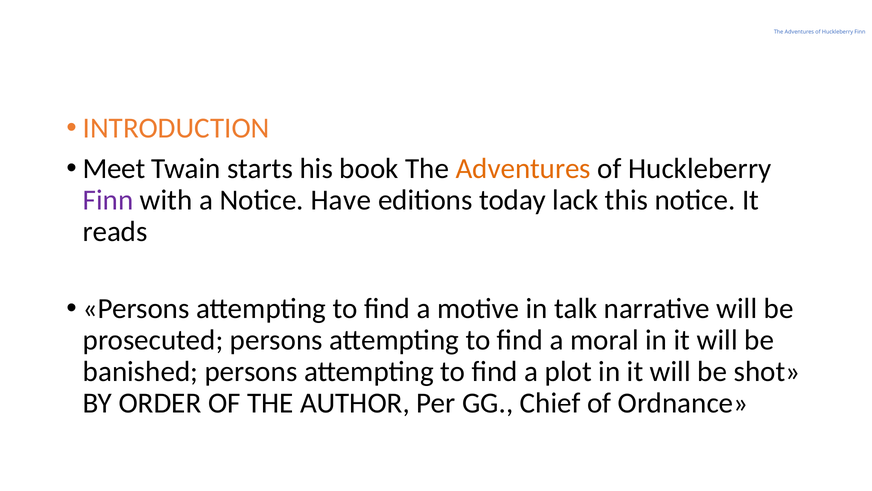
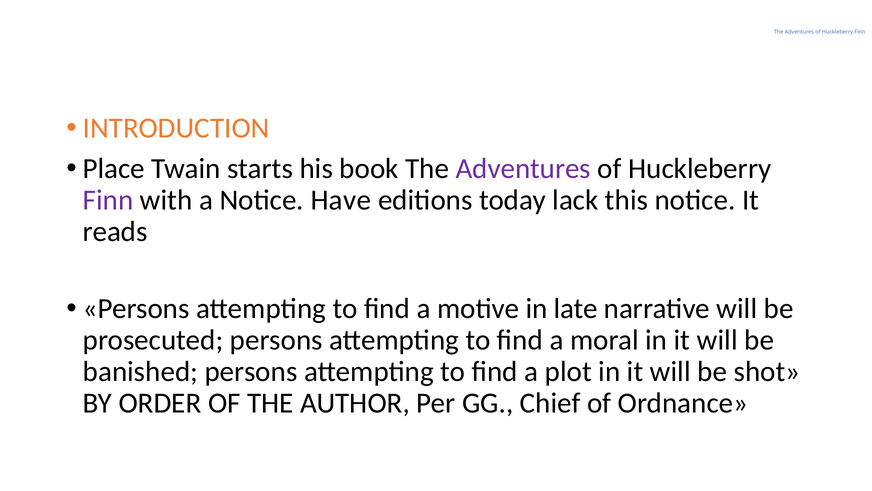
Meet: Meet -> Place (114, 169)
Adventures colour: orange -> purple (523, 169)
talk: talk -> late (576, 309)
